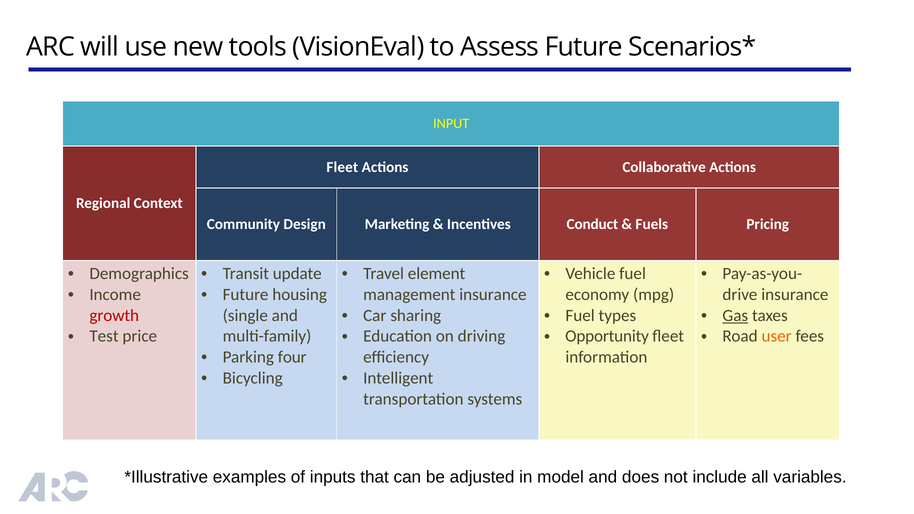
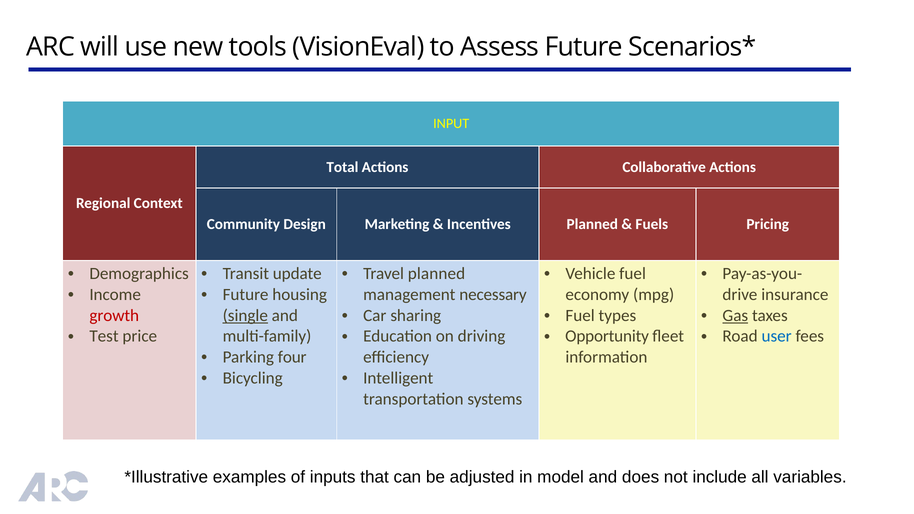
Fleet: Fleet -> Total (342, 167)
Incentives Conduct: Conduct -> Planned (592, 224)
Travel element: element -> planned (436, 274)
management insurance: insurance -> necessary (493, 295)
single underline: none -> present (245, 315)
user colour: orange -> blue (777, 336)
